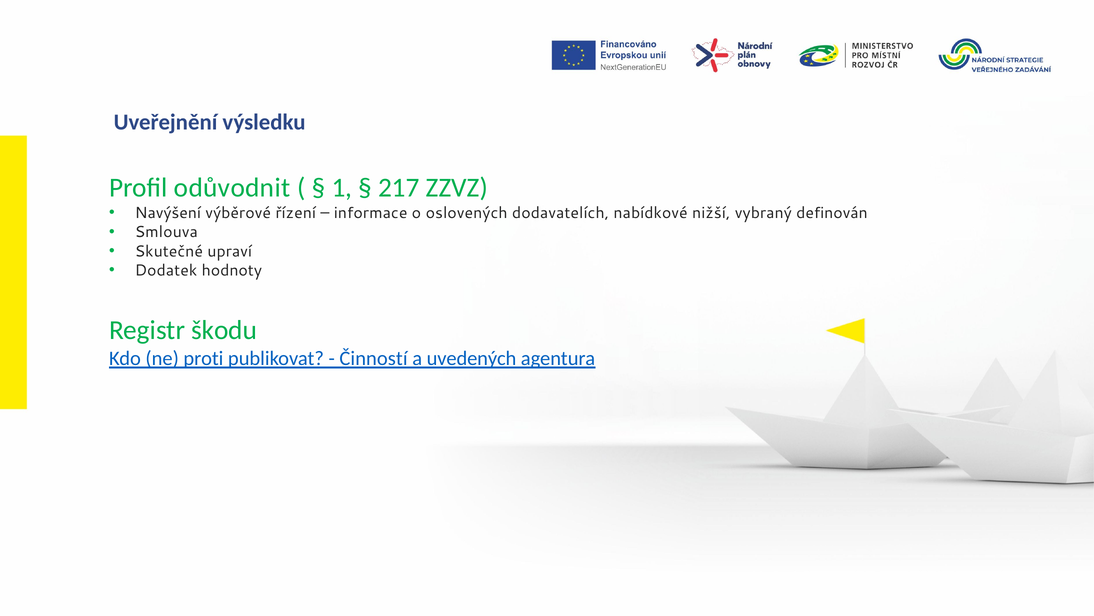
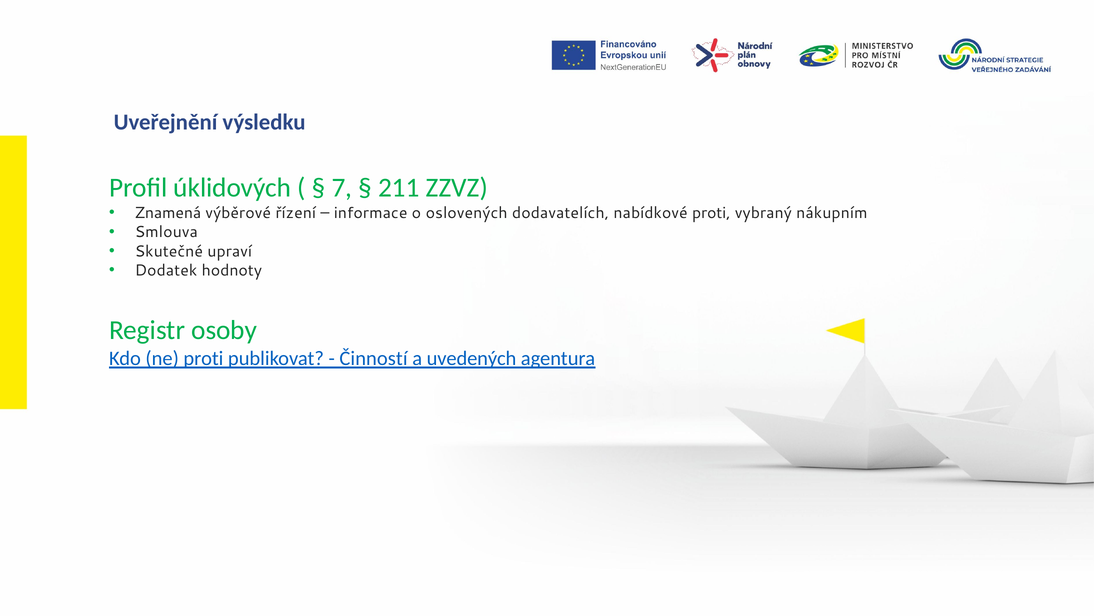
odůvodnit: odůvodnit -> úklidových (232, 188)
1: 1 -> 7 (342, 188)
217: 217 -> 211 (399, 188)
Navýšení: Navýšení -> Znamená (168, 213)
nabídkové nižší: nižší -> proti (711, 213)
definován: definován -> nákupním (832, 213)
škodu: škodu -> osoby (224, 330)
